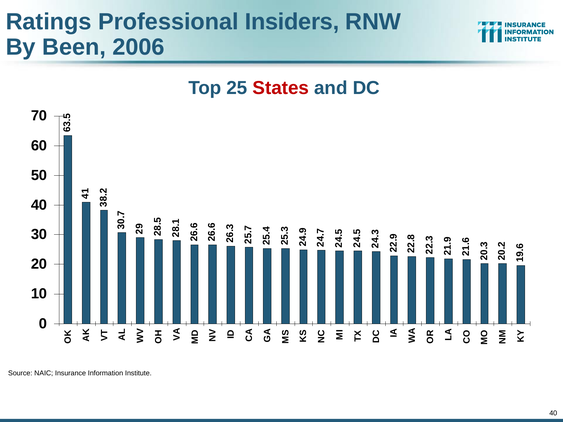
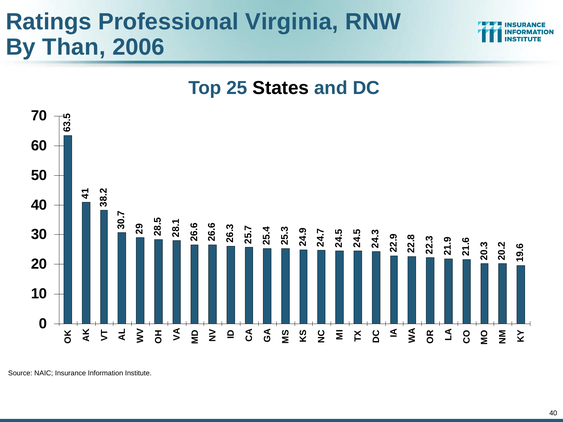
Insiders: Insiders -> Virginia (292, 22)
Been: Been -> Than (74, 47)
States colour: red -> black (281, 88)
